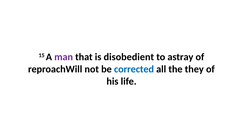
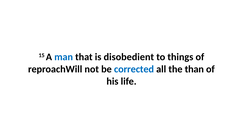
man colour: purple -> blue (64, 57)
astray: astray -> things (180, 57)
they: they -> than (194, 69)
